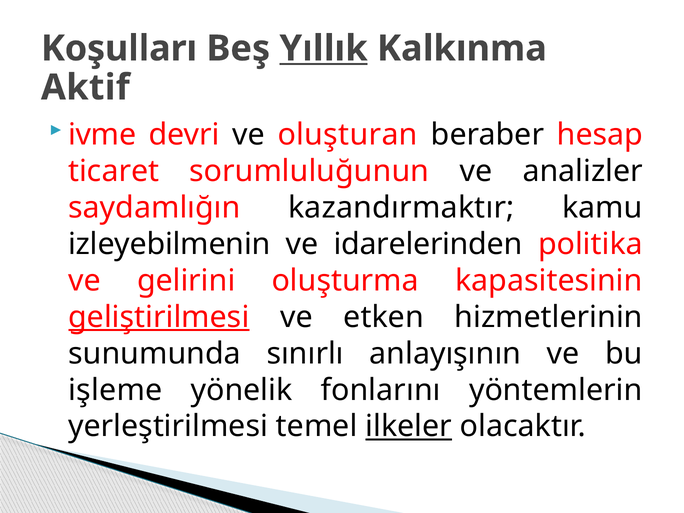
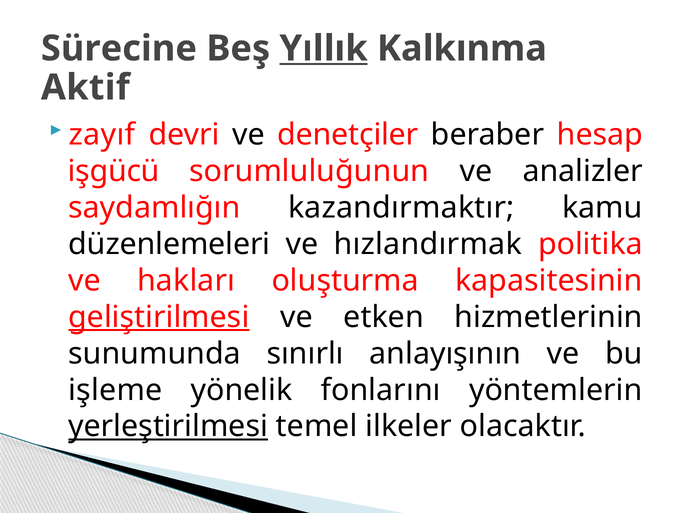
Koşulları: Koşulları -> Sürecine (119, 48)
ivme: ivme -> zayıf (102, 135)
oluşturan: oluşturan -> denetçiler (348, 135)
ticaret: ticaret -> işgücü (114, 171)
izleyebilmenin: izleyebilmenin -> düzenlemeleri (169, 244)
idarelerinden: idarelerinden -> hızlandırmak (428, 244)
gelirini: gelirini -> hakları (186, 281)
yerleştirilmesi underline: none -> present (168, 426)
ilkeler underline: present -> none (409, 426)
